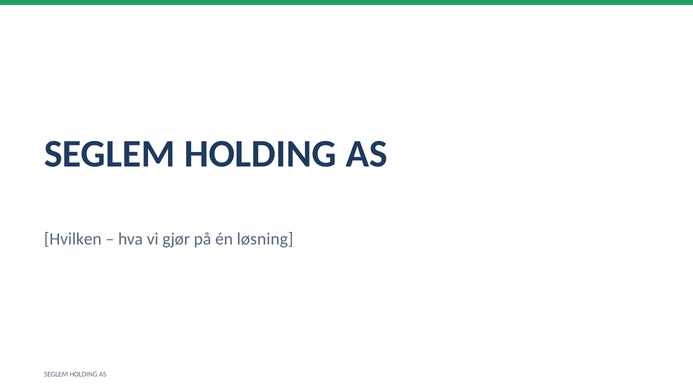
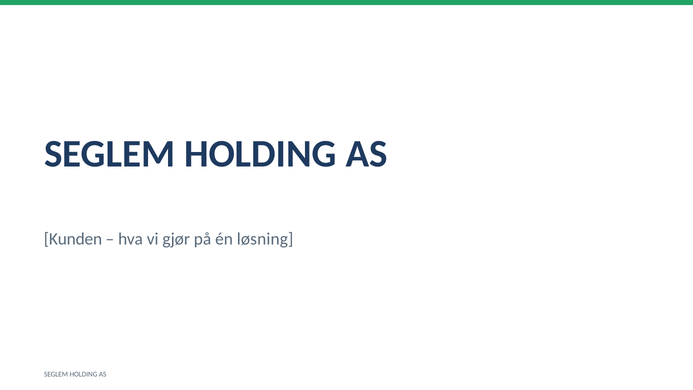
Hvilken: Hvilken -> Kunden (73, 239)
